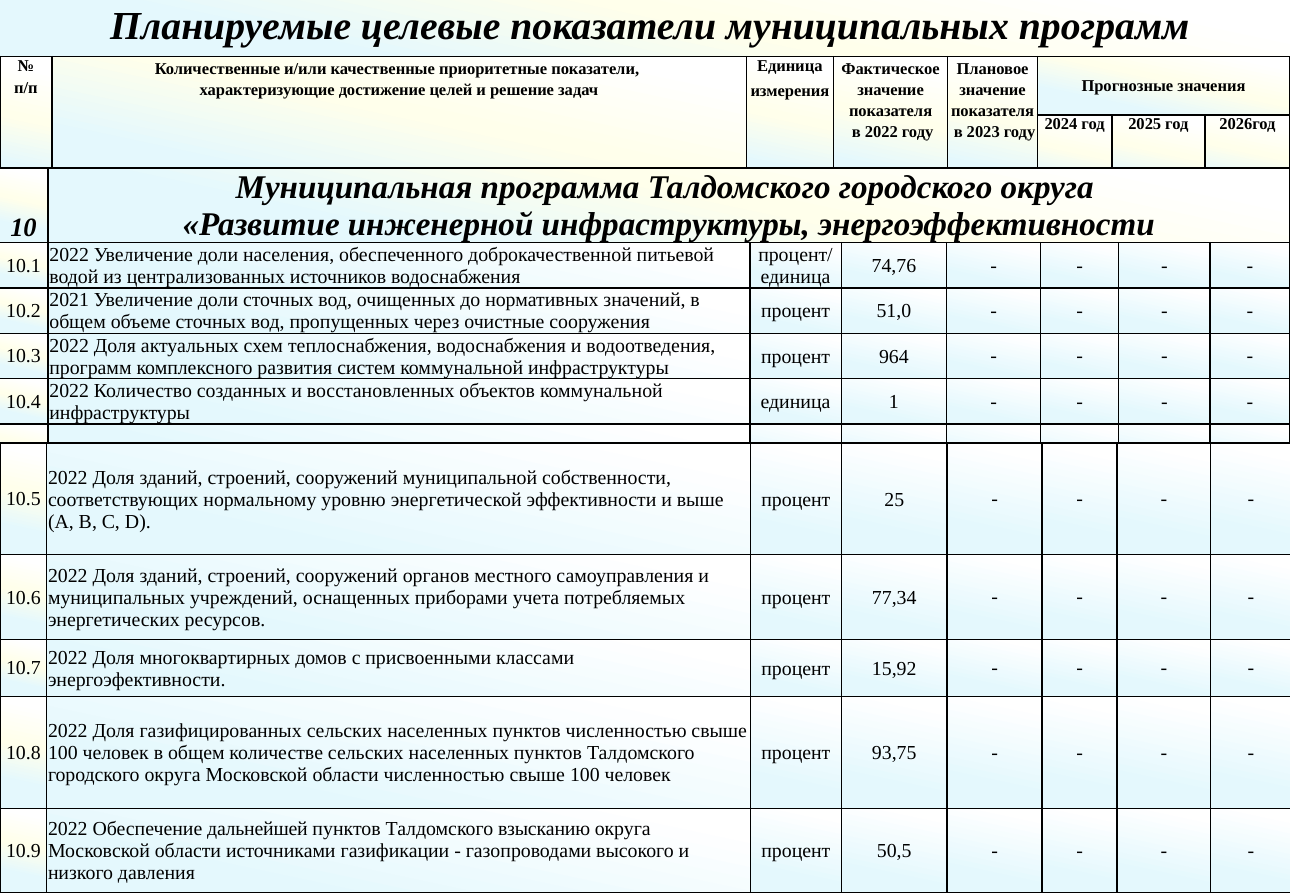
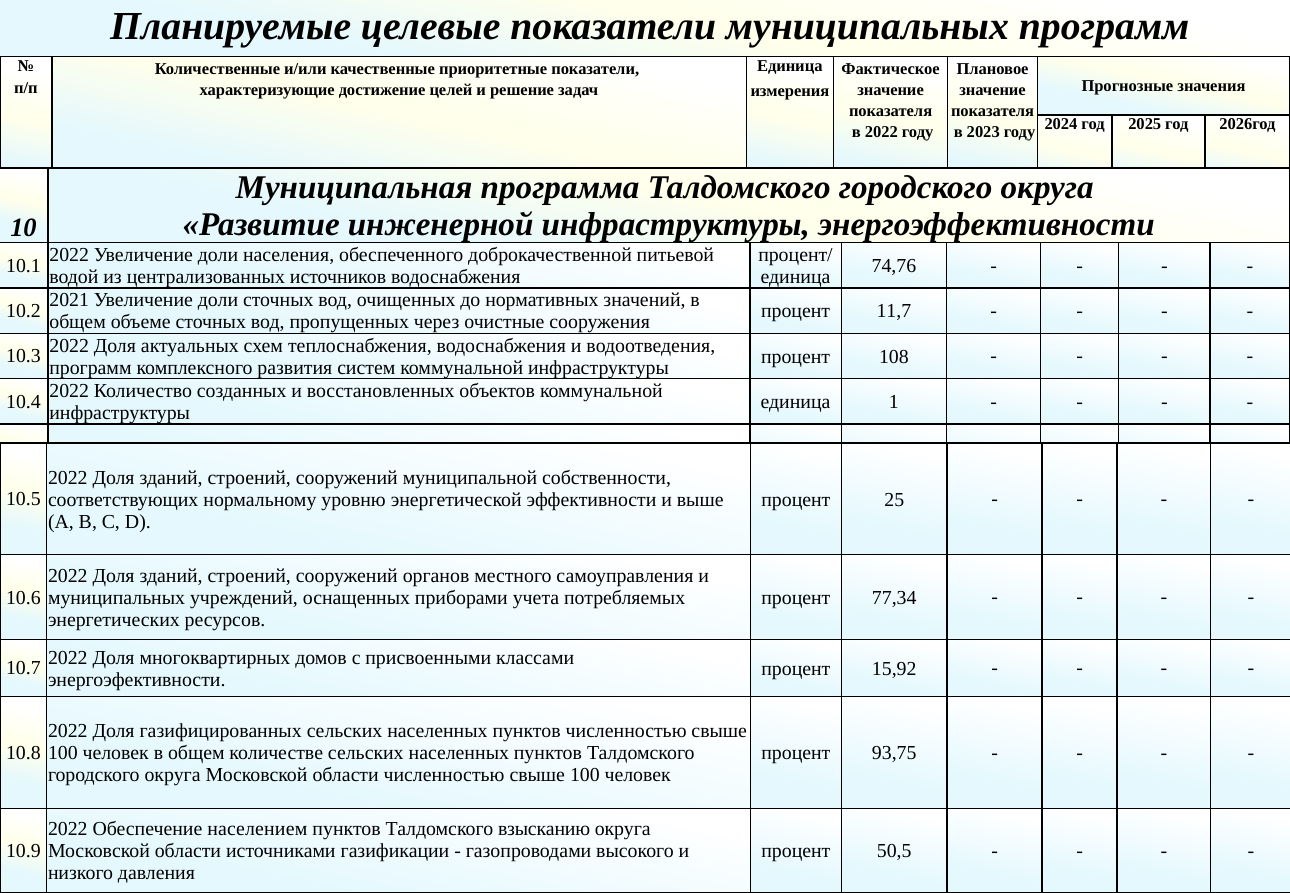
51,0: 51,0 -> 11,7 (894, 311)
964: 964 -> 108 (894, 357)
дальнейшей: дальнейшей -> населением (257, 829)
